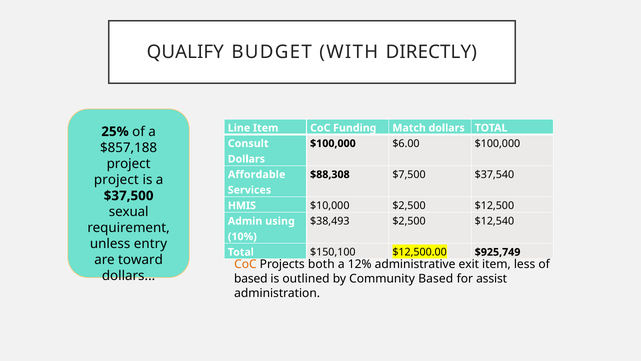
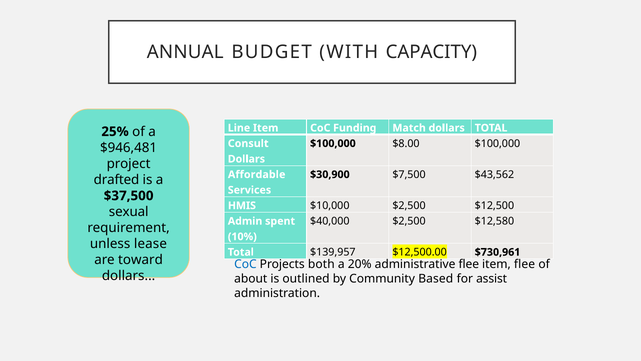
QUALIFY: QUALIFY -> ANNUAL (185, 52)
DIRECTLY: DIRECTLY -> CAPACITY (431, 52)
$6.00: $6.00 -> $8.00 (406, 143)
$857,188: $857,188 -> $946,481 (129, 147)
$88,308: $88,308 -> $30,900 (330, 174)
$37,540: $37,540 -> $43,562 (494, 174)
project: project -> drafted (116, 180)
$38,493: $38,493 -> $40,000 (330, 221)
$12,540: $12,540 -> $12,580 (494, 221)
using: using -> spent (280, 221)
entry: entry -> lease (150, 244)
$150,100: $150,100 -> $139,957 (333, 252)
$925,749: $925,749 -> $730,961 (498, 252)
CoC colour: orange -> blue (245, 264)
12%: 12% -> 20% (360, 264)
administrative exit: exit -> flee (469, 264)
item less: less -> flee (525, 264)
based: based -> about (251, 278)
